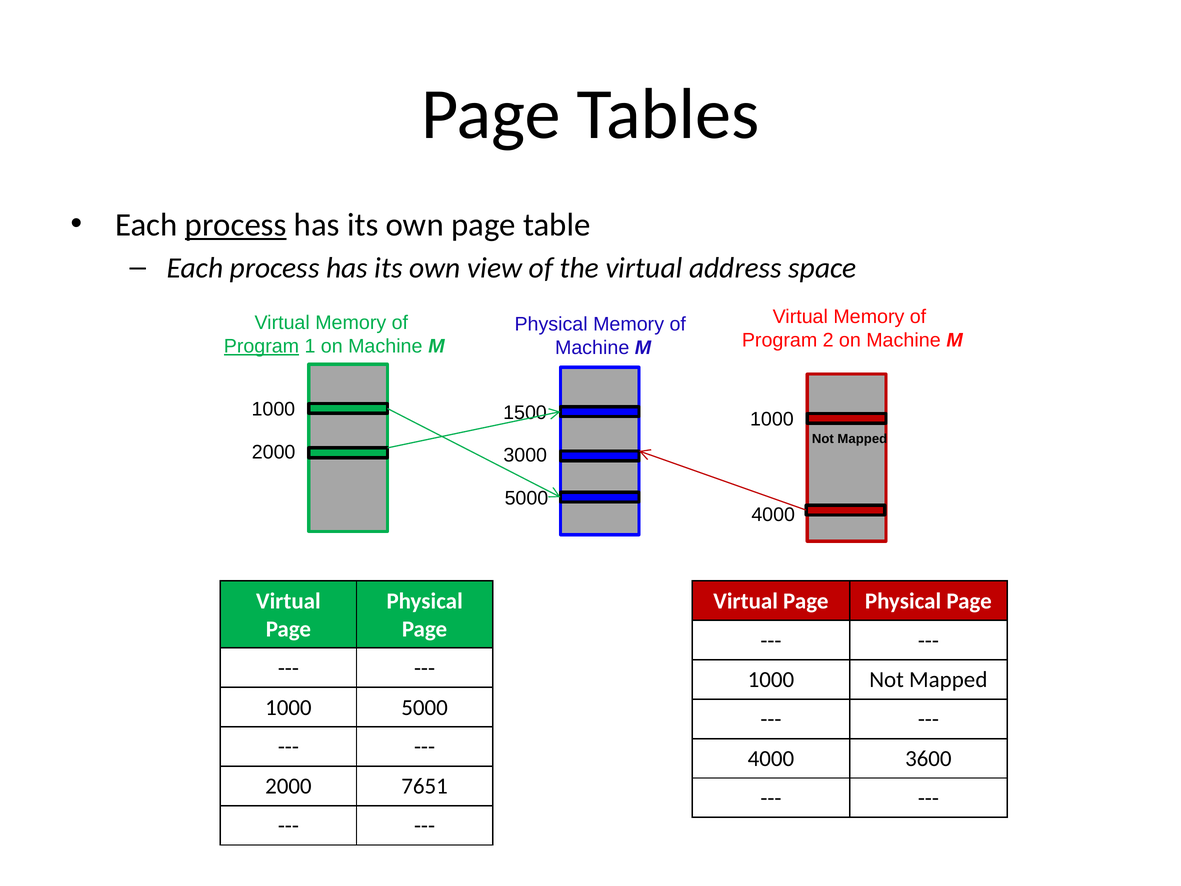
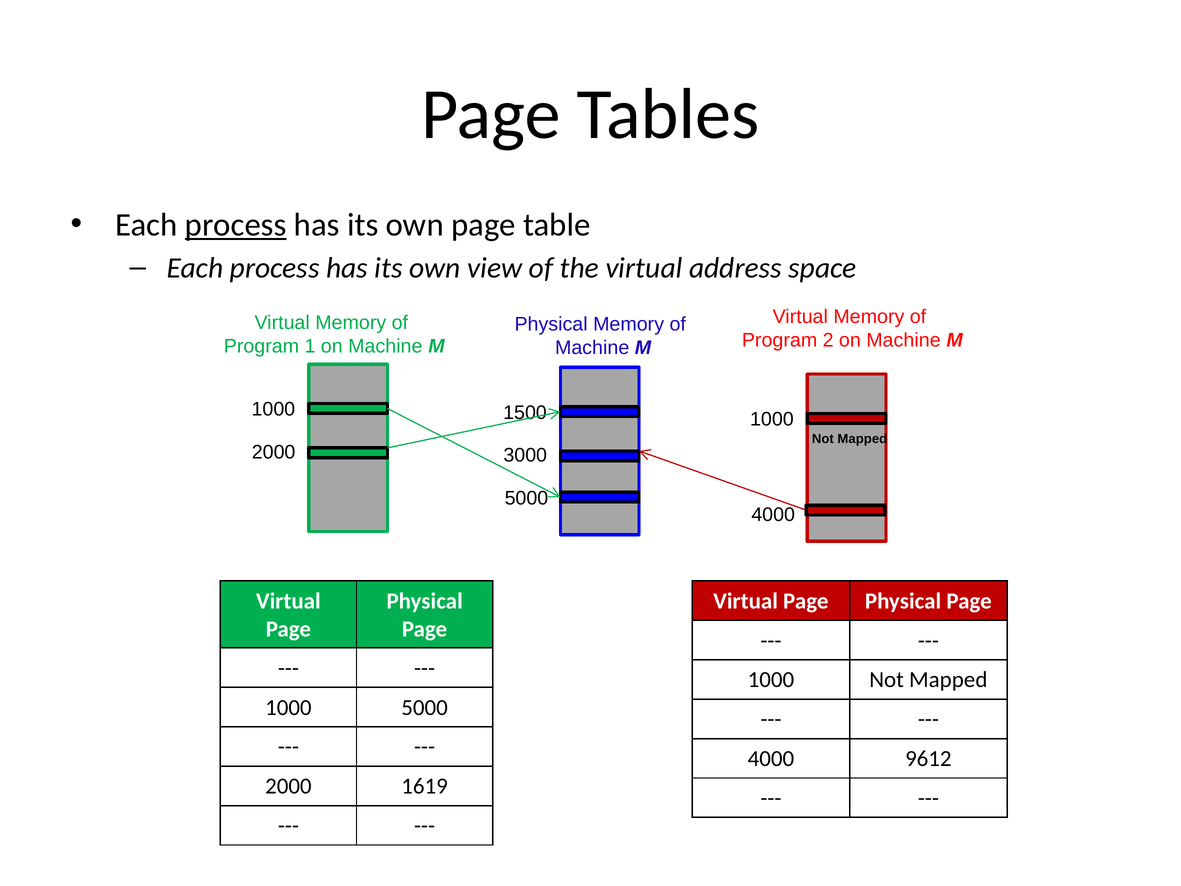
Program underline: present -> none (261, 346)
3600: 3600 -> 9612 (928, 759)
7651: 7651 -> 1619 (425, 786)
